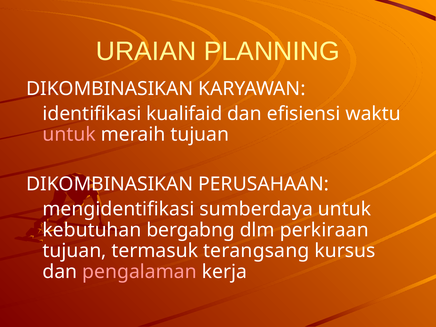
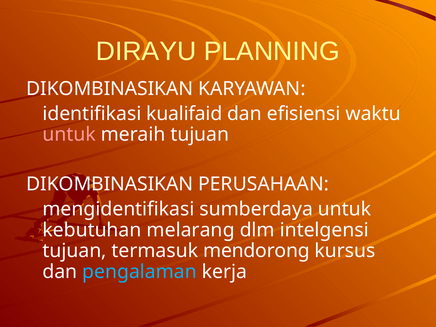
URAIAN: URAIAN -> DIRAYU (146, 51)
bergabng: bergabng -> melarang (191, 230)
perkiraan: perkiraan -> intelgensi (324, 230)
terangsang: terangsang -> mendorong (256, 251)
pengalaman colour: pink -> light blue (140, 272)
